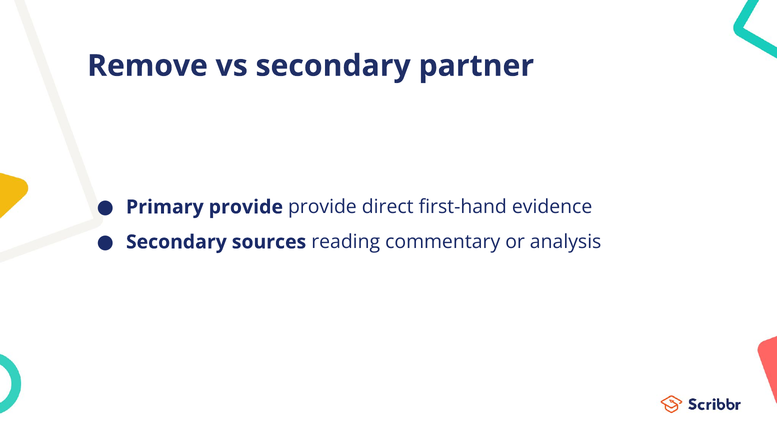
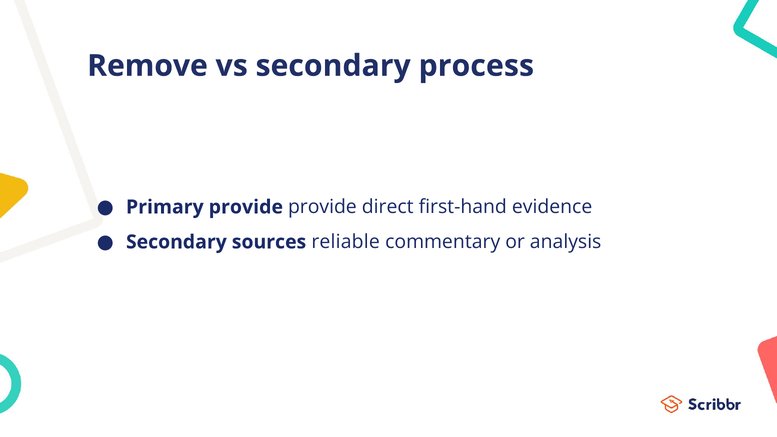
partner: partner -> process (476, 66)
reading: reading -> reliable (346, 242)
